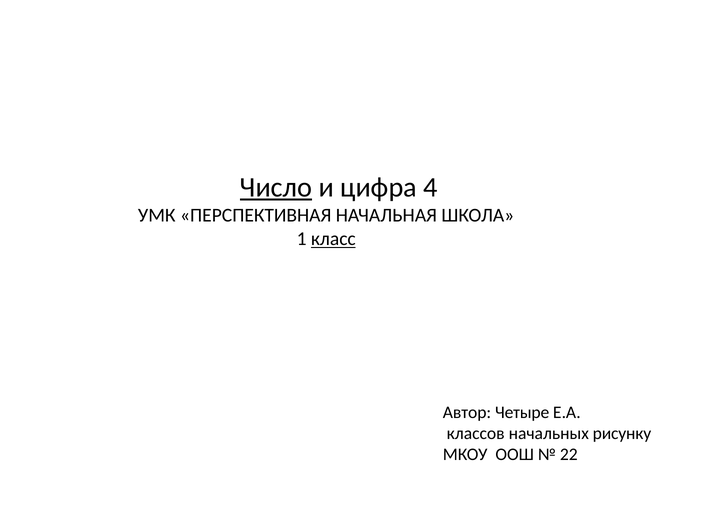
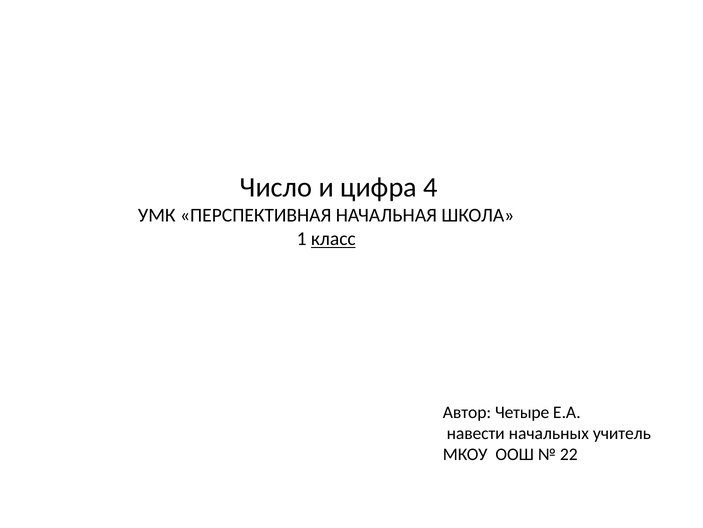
Число underline: present -> none (276, 187)
классов: классов -> навести (476, 433)
рисунку: рисунку -> учитель (622, 433)
